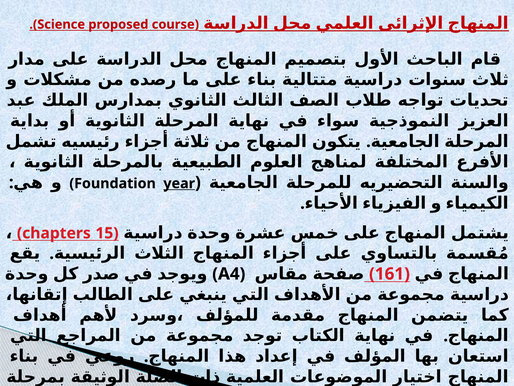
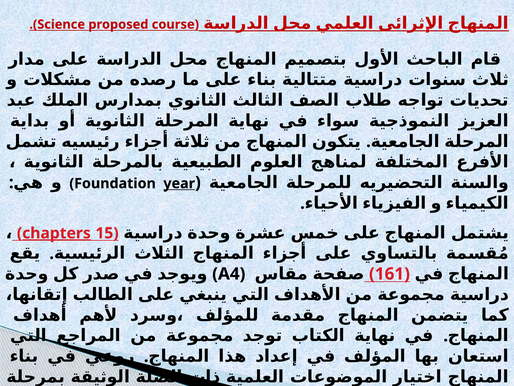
chapters underline: none -> present (56, 233)
